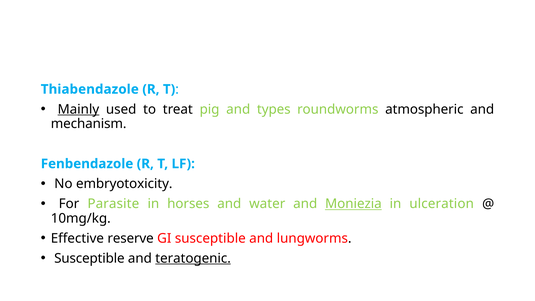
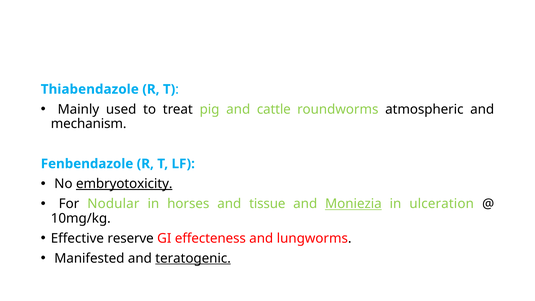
Mainly underline: present -> none (78, 109)
types: types -> cattle (274, 109)
embryotoxicity underline: none -> present (124, 184)
Parasite: Parasite -> Nodular (113, 204)
water: water -> tissue (267, 204)
GI susceptible: susceptible -> effecteness (210, 238)
Susceptible: Susceptible -> Manifested (89, 258)
